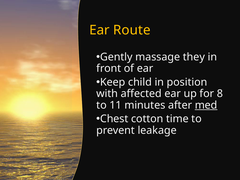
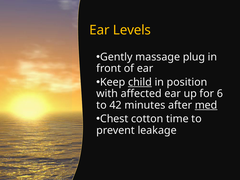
Route: Route -> Levels (132, 30)
they: they -> plug (194, 57)
child underline: none -> present (140, 82)
8: 8 -> 6 (220, 94)
11: 11 -> 42 (116, 105)
